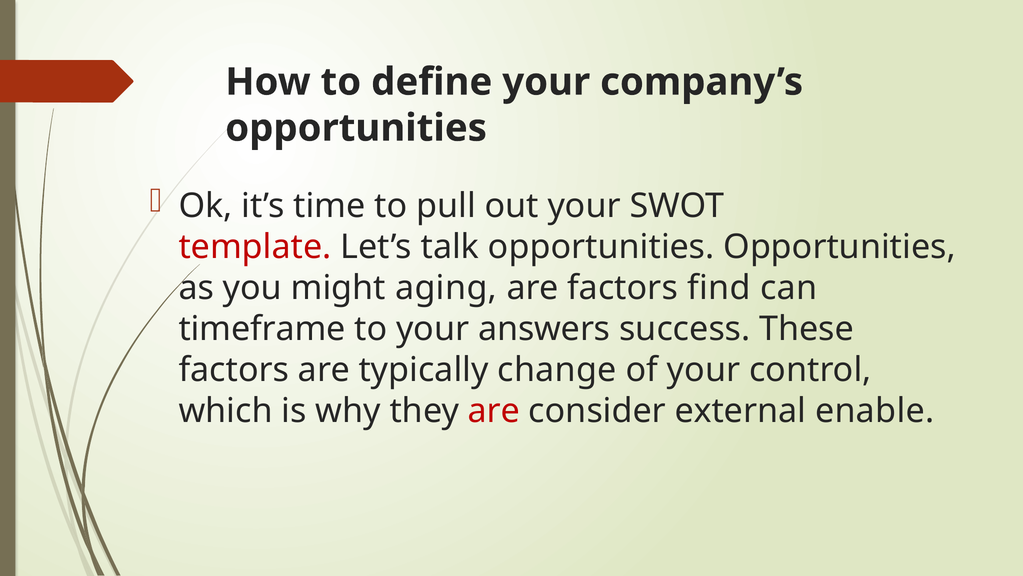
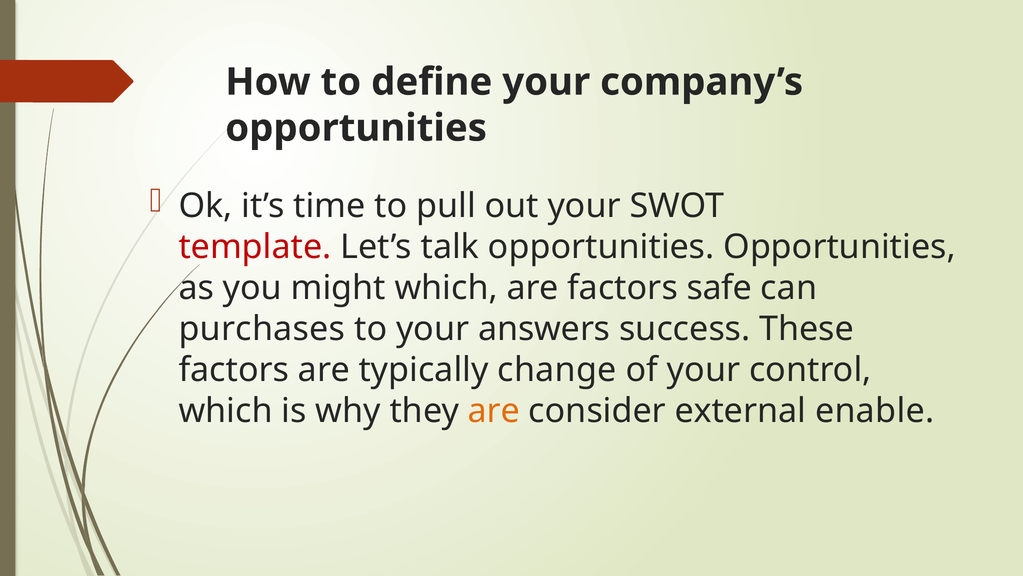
might aging: aging -> which (446, 288)
find: find -> safe (719, 288)
timeframe: timeframe -> purchases (262, 329)
are colour: red -> orange (494, 411)
